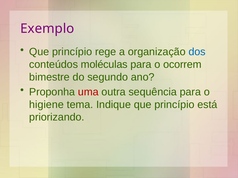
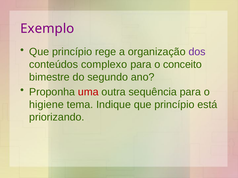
dos colour: blue -> purple (197, 52)
moléculas: moléculas -> complexo (104, 65)
ocorrem: ocorrem -> conceito (182, 65)
